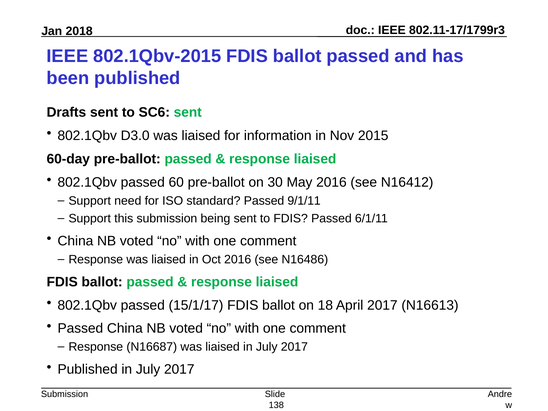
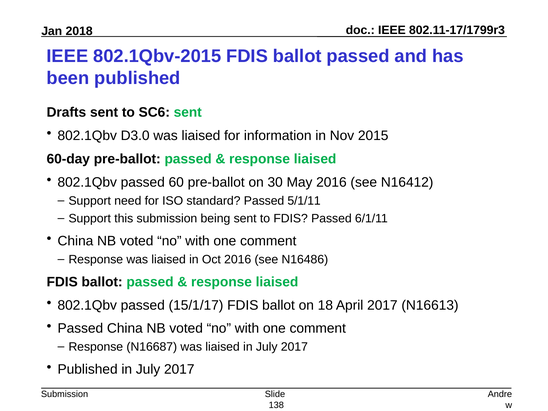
9/1/11: 9/1/11 -> 5/1/11 (304, 201)
